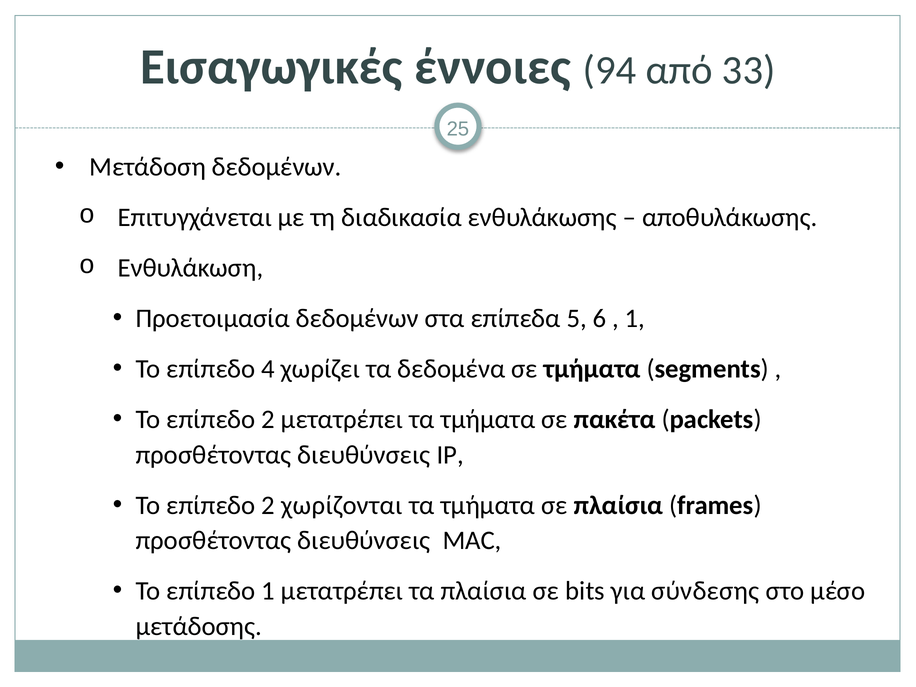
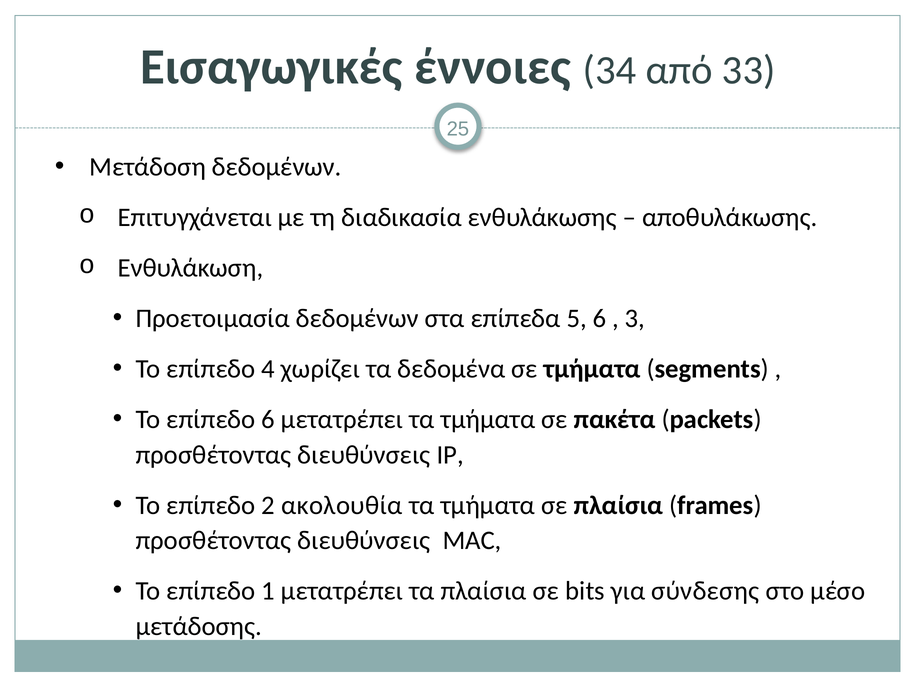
94: 94 -> 34 (610, 71)
1: 1 -> 3 (635, 319)
2: 2 -> 6 (268, 420)
χωρίζονται: χωρίζονται -> ακολουθία (342, 505)
